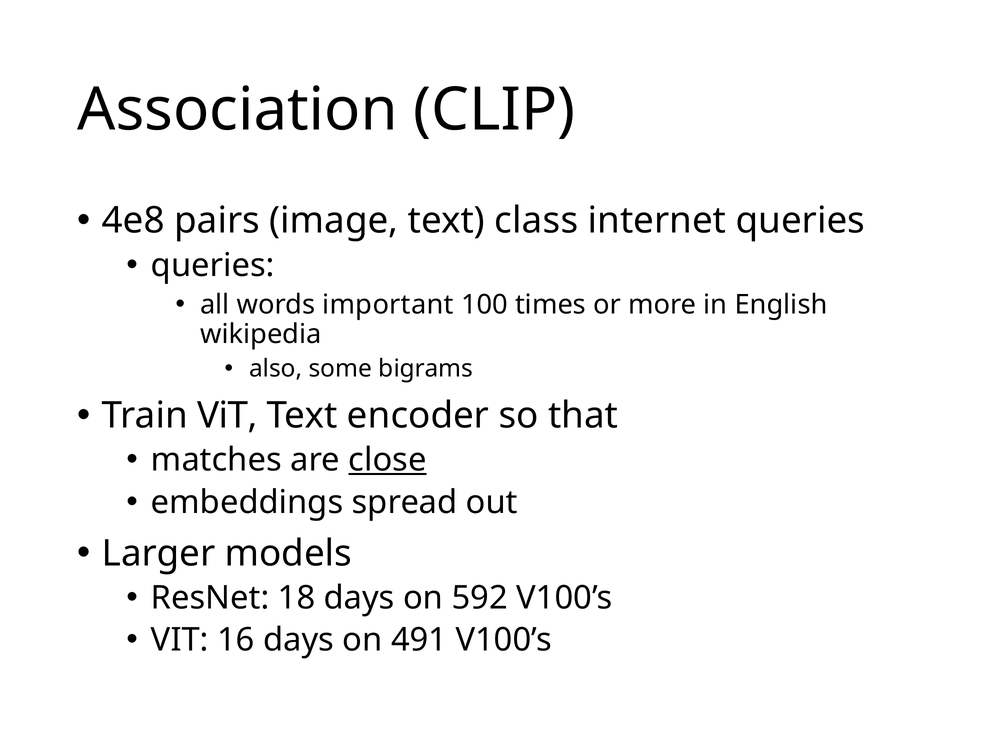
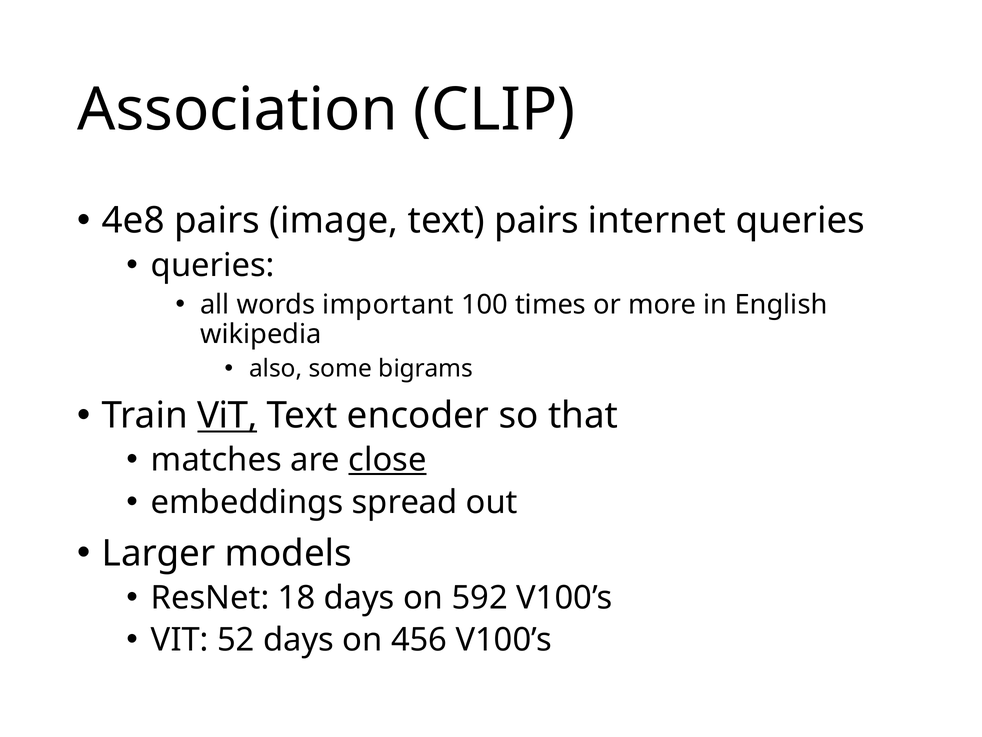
text class: class -> pairs (537, 221)
ViT underline: none -> present (227, 415)
16: 16 -> 52 (236, 640)
491: 491 -> 456 (419, 640)
